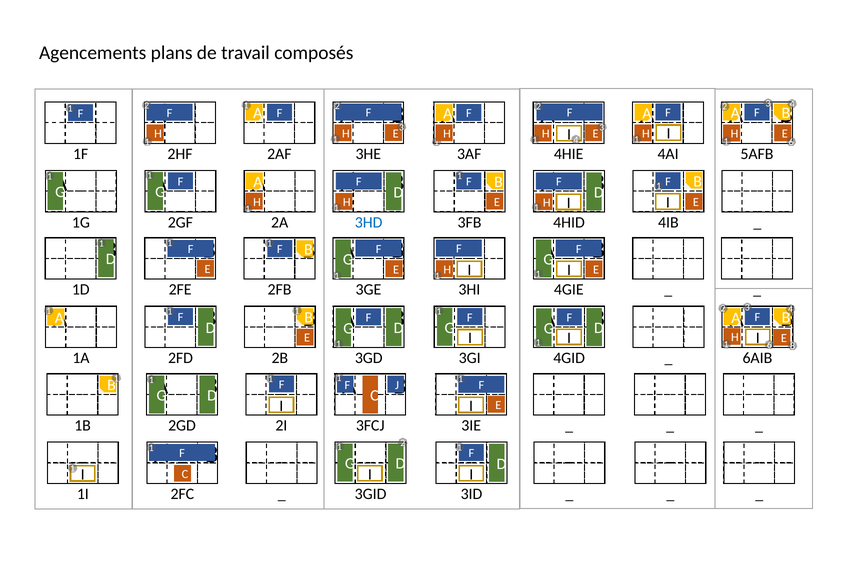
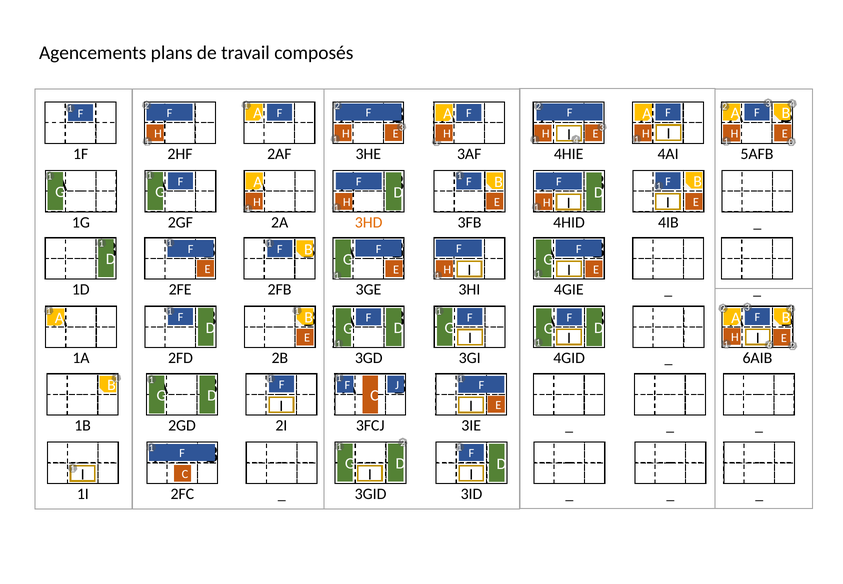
1 6: 6 -> 0 (791, 142)
3HD colour: blue -> orange (369, 222)
8: 8 -> 2 (792, 346)
